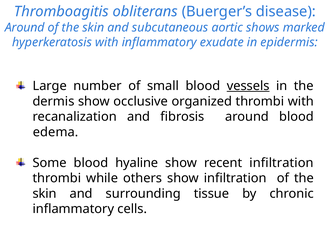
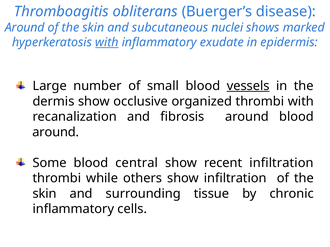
aortic: aortic -> nuclei (227, 28)
with underline: none -> present (107, 43)
edema: edema -> around (56, 132)
hyaline: hyaline -> central (137, 163)
